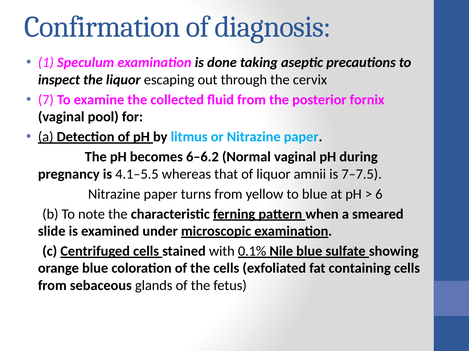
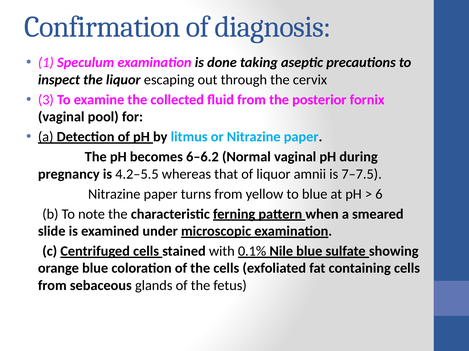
7: 7 -> 3 (46, 100)
4.1–5.5: 4.1–5.5 -> 4.2–5.5 (137, 174)
